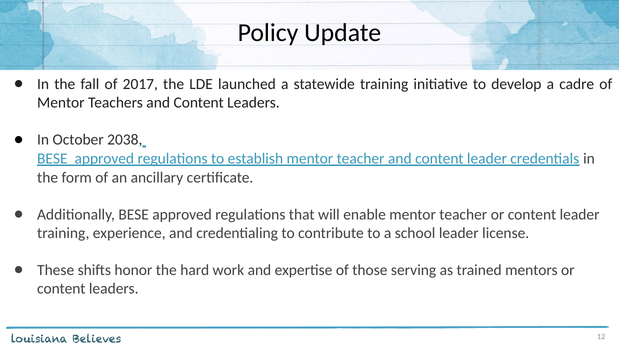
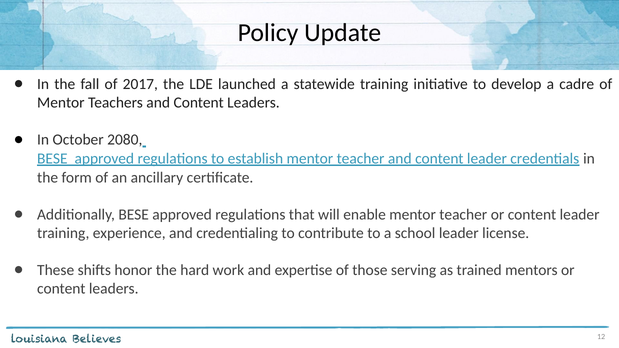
2038: 2038 -> 2080 (125, 140)
